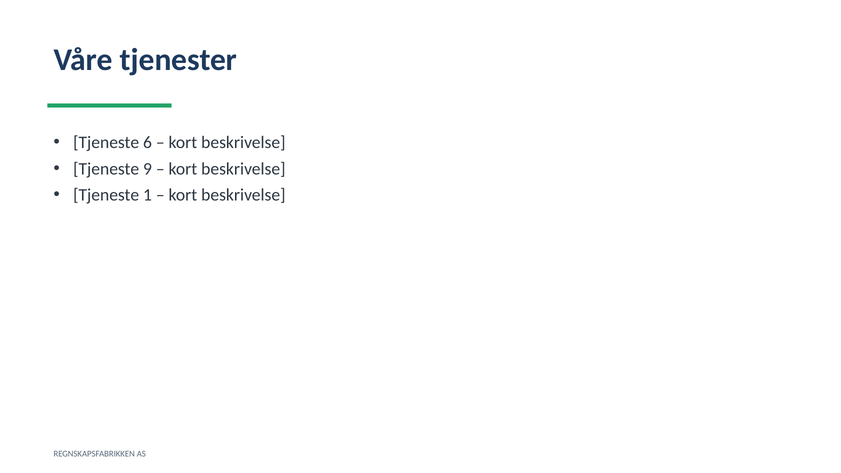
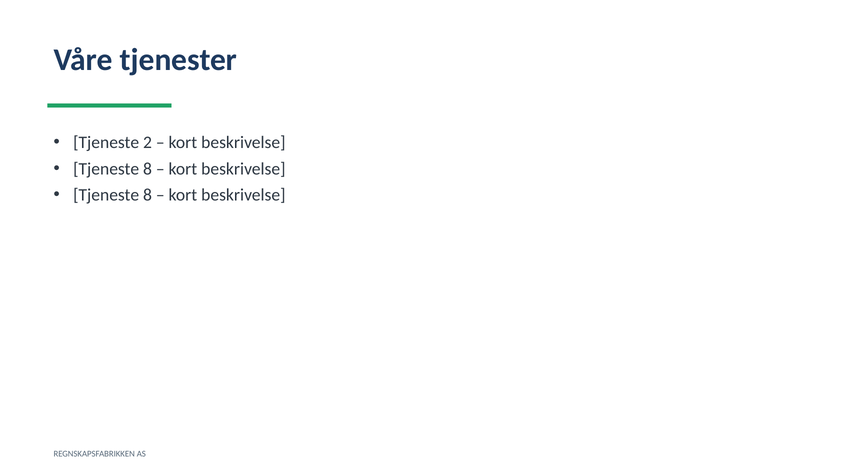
6: 6 -> 2 (147, 142)
9: 9 -> 8 (147, 169)
1: 1 -> 8 (147, 195)
